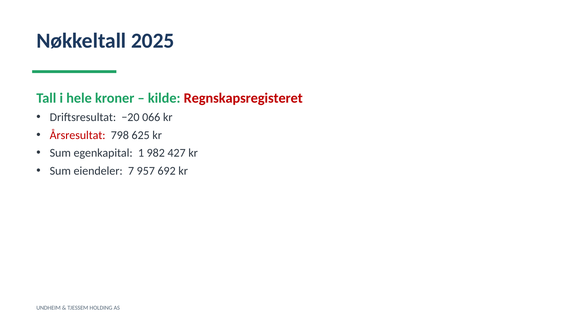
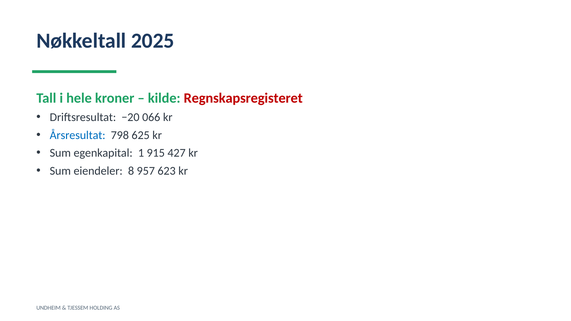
Årsresultat colour: red -> blue (78, 135)
982: 982 -> 915 (156, 153)
7: 7 -> 8 (131, 171)
692: 692 -> 623 (167, 171)
